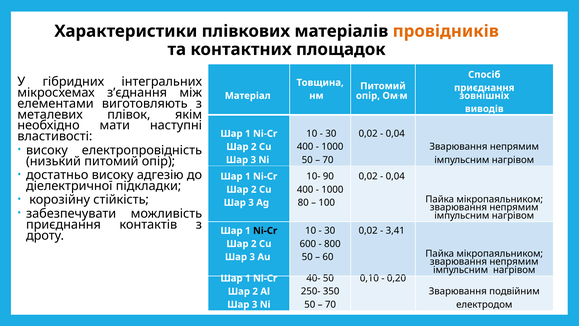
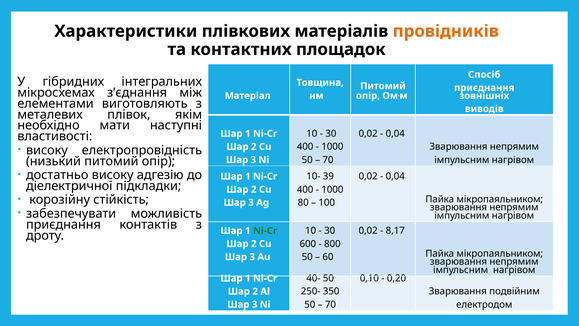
90: 90 -> 39 (328, 176)
3,41: 3,41 -> 8,17 (395, 230)
Ni-Cr colour: black -> green (265, 230)
